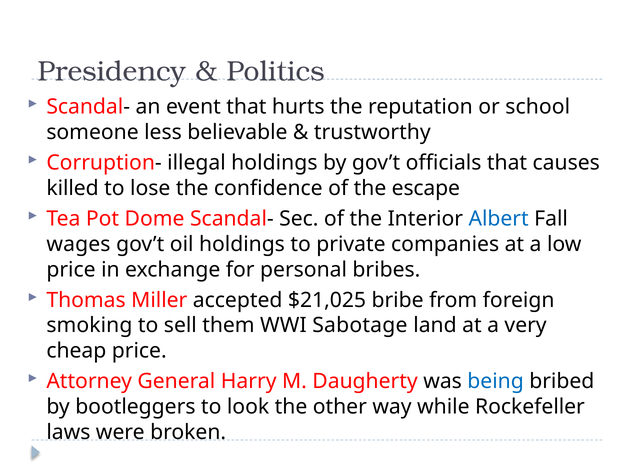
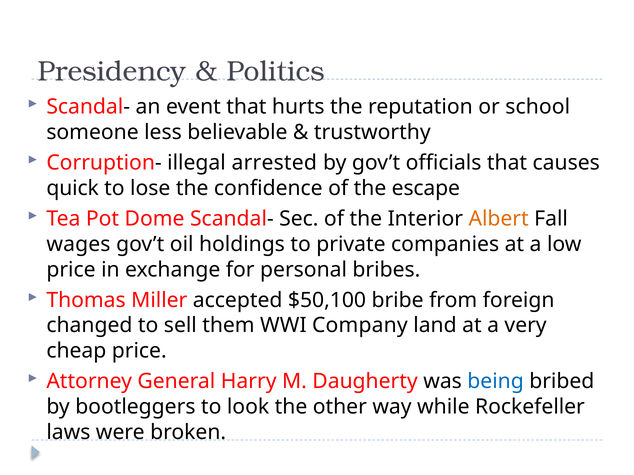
illegal holdings: holdings -> arrested (274, 163)
killed: killed -> quick (73, 188)
Albert colour: blue -> orange (499, 219)
$21,025: $21,025 -> $50,100 (327, 300)
smoking: smoking -> changed (89, 326)
Sabotage: Sabotage -> Company (360, 326)
